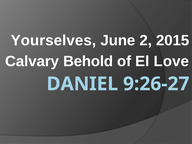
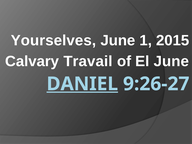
2: 2 -> 1 (146, 40)
Behold: Behold -> Travail (88, 61)
El Love: Love -> June (171, 61)
DANIEL underline: none -> present (82, 84)
